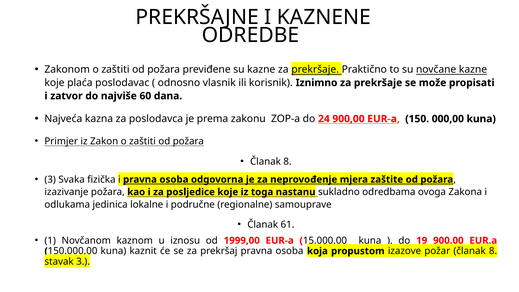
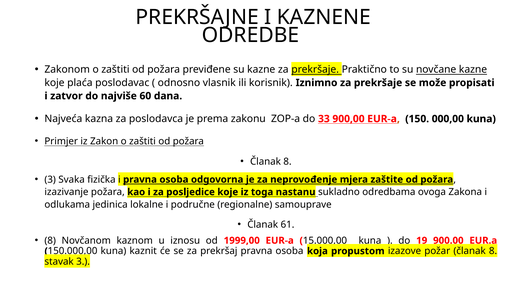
24: 24 -> 33 (324, 119)
1: 1 -> 8 (50, 240)
